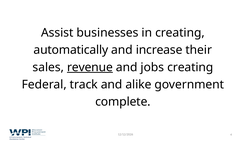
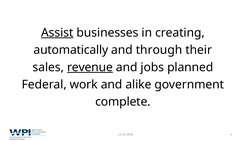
Assist underline: none -> present (57, 33)
increase: increase -> through (159, 50)
jobs creating: creating -> planned (190, 67)
track: track -> work (84, 85)
